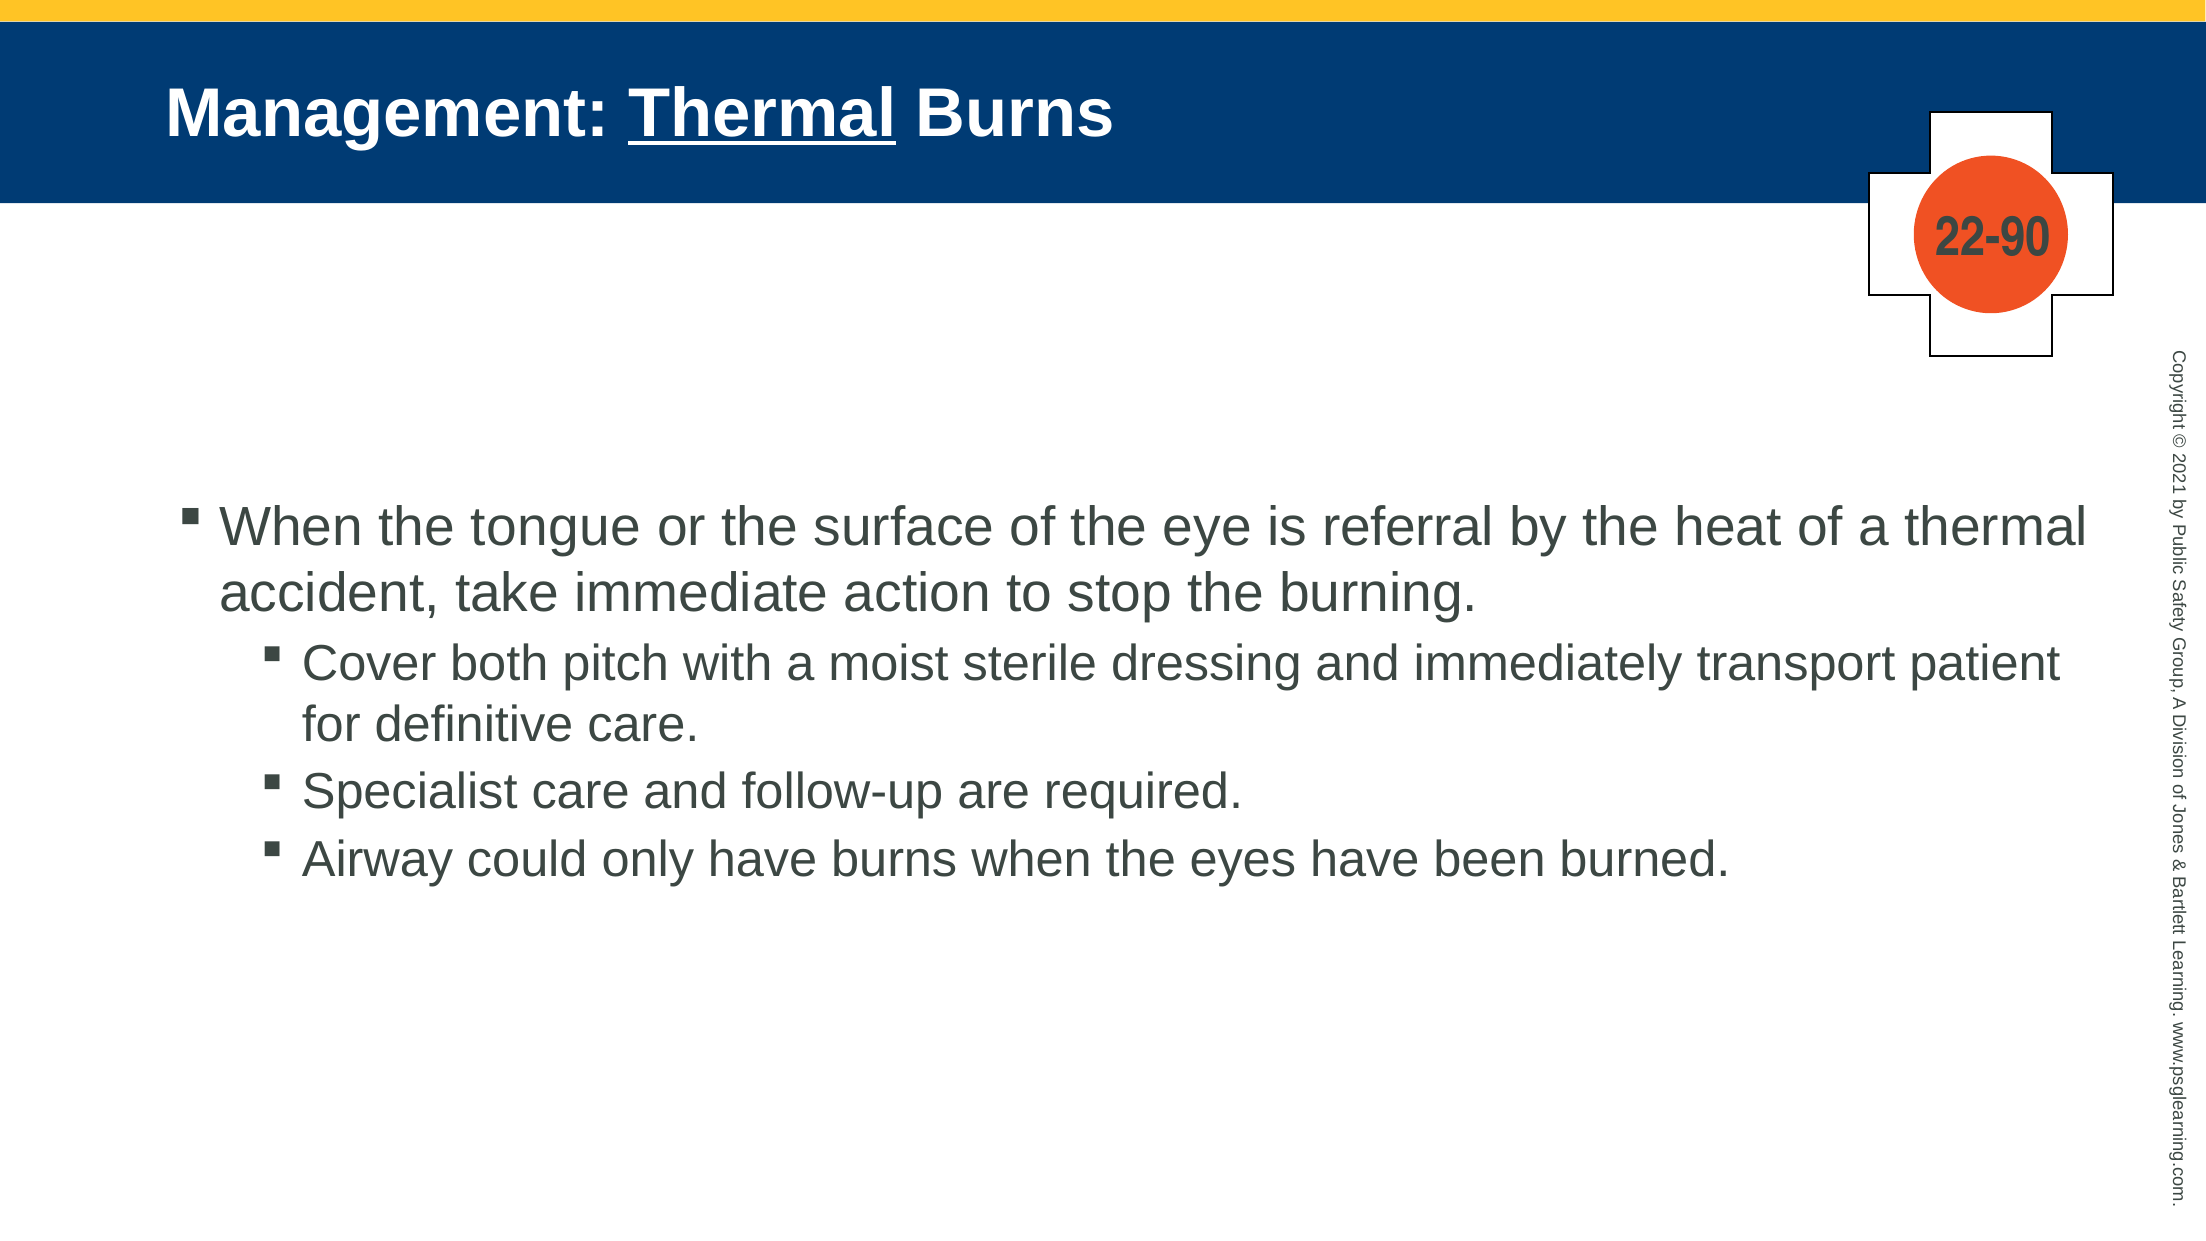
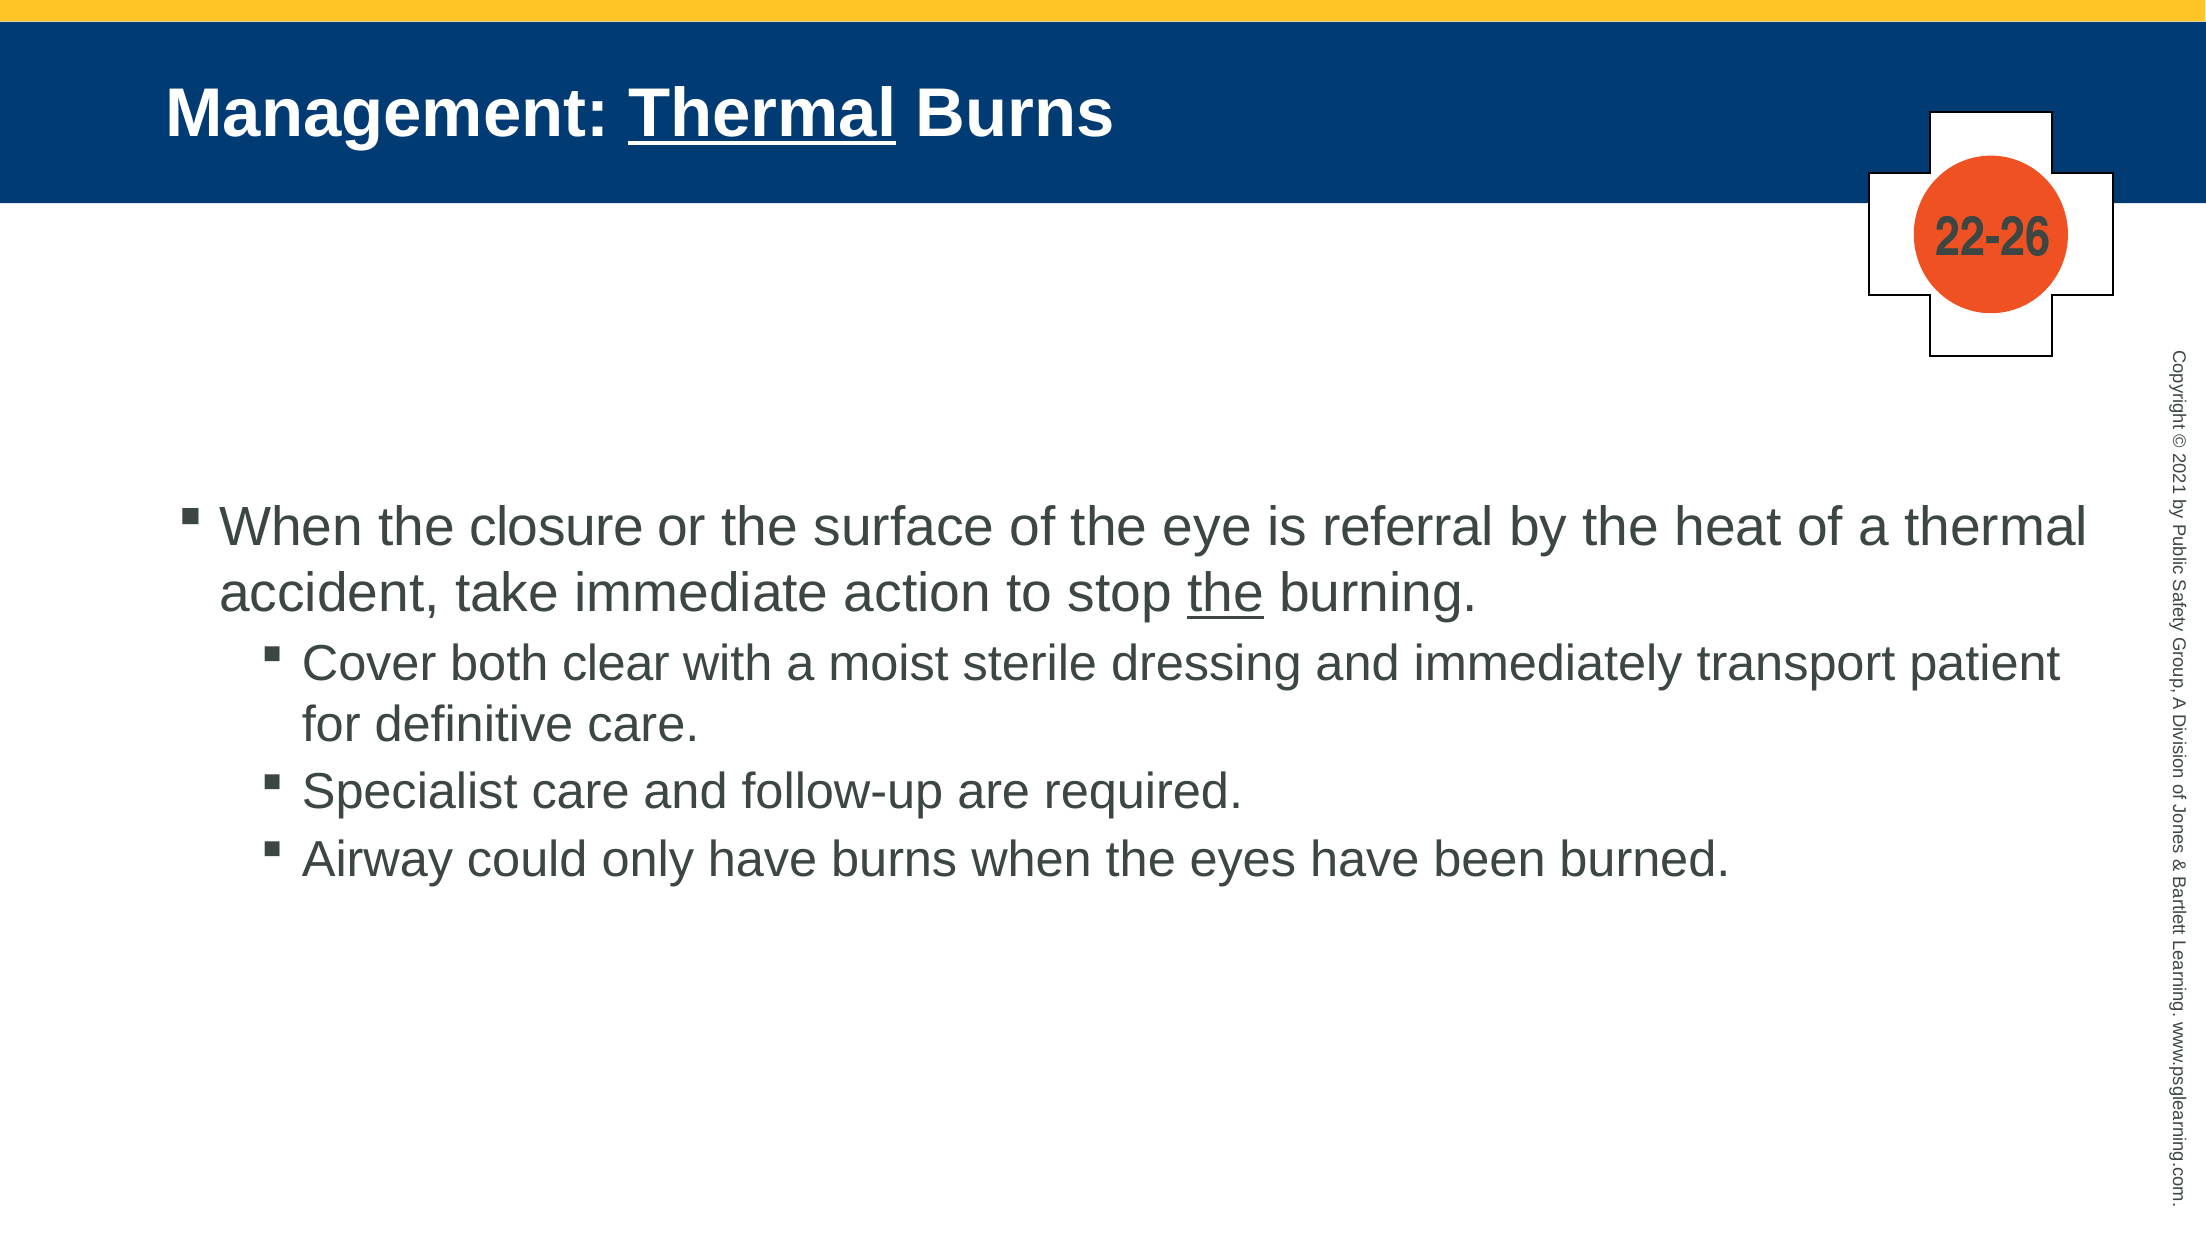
22-90: 22-90 -> 22-26 (1993, 237)
tongue: tongue -> closure (556, 527)
the underline: none -> present (1225, 594)
pitch: pitch -> clear (616, 664)
